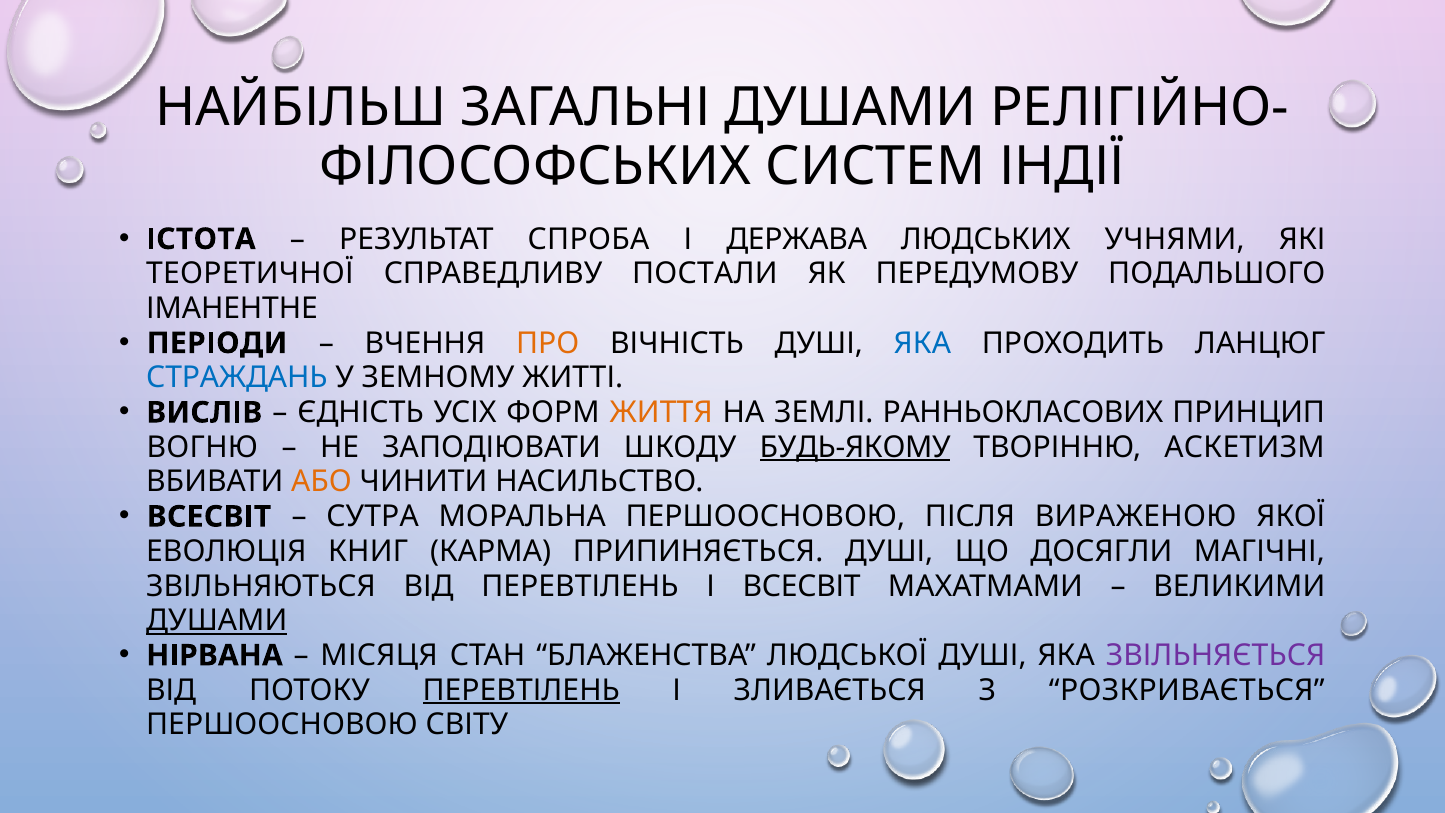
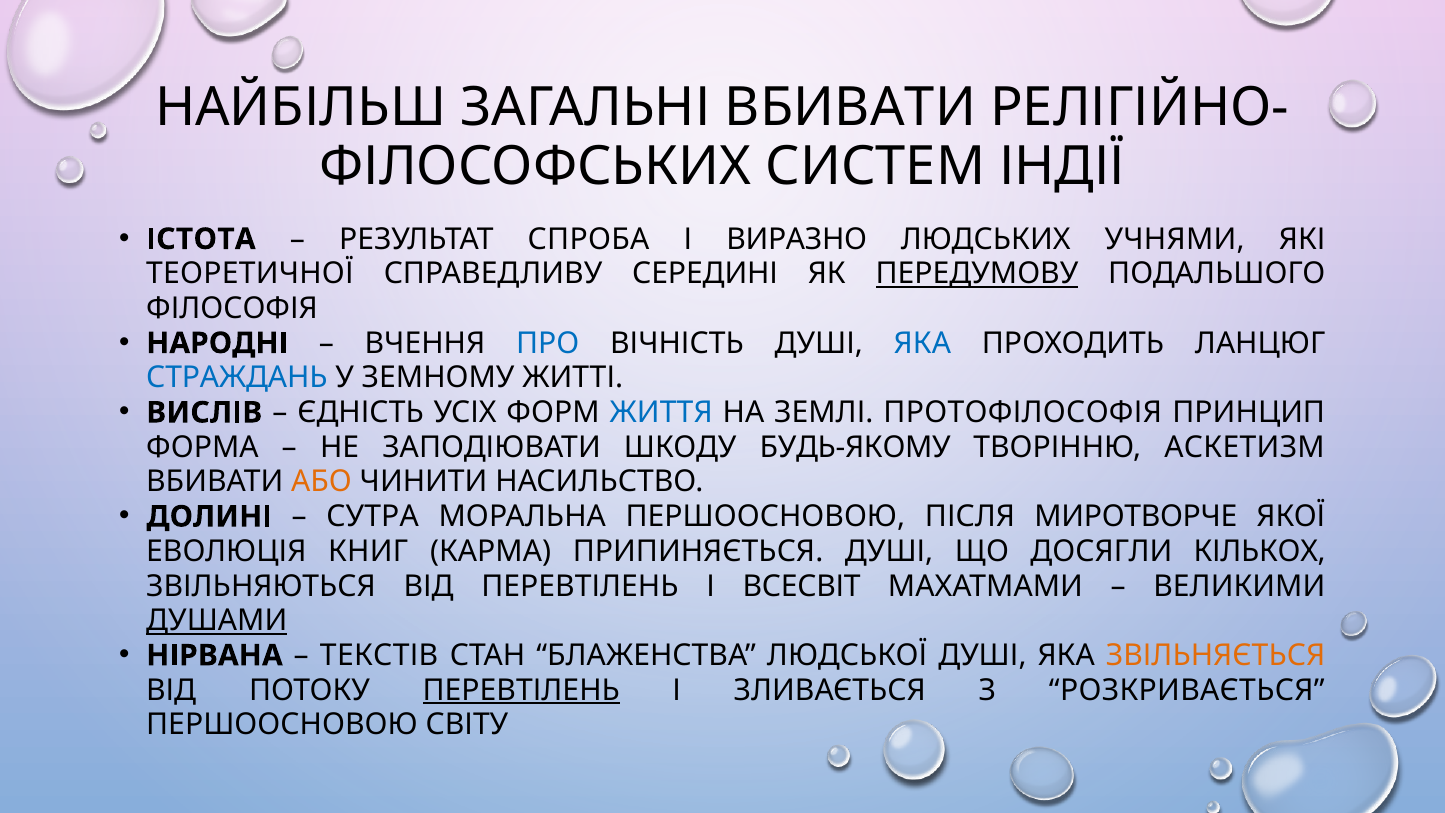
ЗАГАЛЬНІ ДУШАМИ: ДУШАМИ -> ВБИВАТИ (850, 108)
ДЕРЖАВА: ДЕРЖАВА -> ВИРАЗНО (797, 239)
ПОСТАЛИ: ПОСТАЛИ -> СЕРЕДИНІ (705, 274)
ПЕРЕДУМОВУ underline: none -> present (977, 274)
ІМАНЕНТНЕ: ІМАНЕНТНЕ -> ФІЛОСОФІЯ (232, 308)
ПЕРІОДИ: ПЕРІОДИ -> НАРОДНІ (217, 343)
ПРО colour: orange -> blue (548, 343)
ЖИТТЯ colour: orange -> blue (661, 413)
РАННЬОКЛАСОВИХ: РАННЬОКЛАСОВИХ -> ПРОТОФІЛОСОФІЯ (1023, 413)
ВОГНЮ: ВОГНЮ -> ФОРМА (202, 447)
БУДЬ-ЯКОМУ underline: present -> none (855, 447)
ВСЕСВІТ: ВСЕСВІТ -> ДОЛИНІ (209, 517)
ВИРАЖЕНОЮ: ВИРАЖЕНОЮ -> МИРОТВОРЧЕ (1136, 517)
МАГІЧНІ: МАГІЧНІ -> КІЛЬКОХ (1260, 551)
МІСЯЦЯ: МІСЯЦЯ -> ТЕКСТІВ (379, 655)
ЗВІЛЬНЯЄТЬСЯ colour: purple -> orange (1216, 655)
